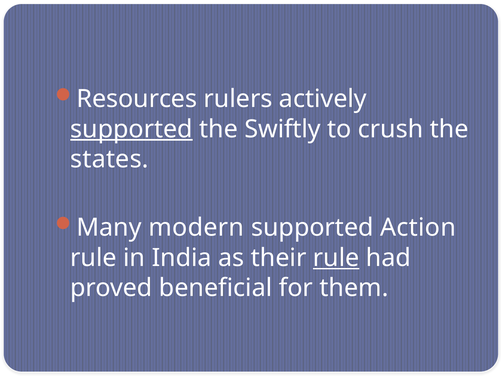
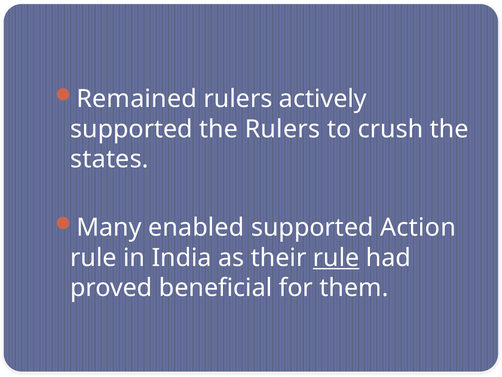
Resources: Resources -> Remained (137, 99)
supported underline: present -> none (131, 129)
the Swiftly: Swiftly -> Rulers (282, 129)
modern: modern -> enabled (196, 227)
